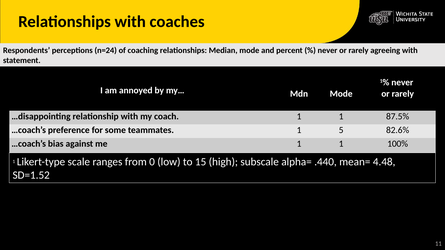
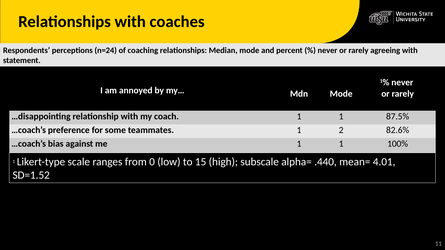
5: 5 -> 2 (341, 130)
4.48: 4.48 -> 4.01 (384, 162)
